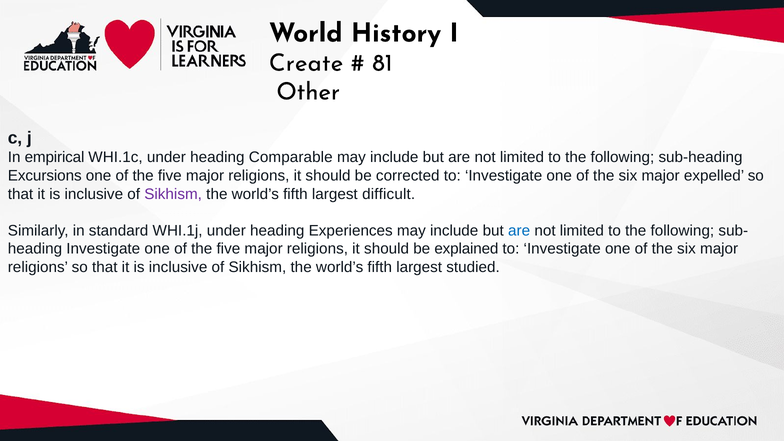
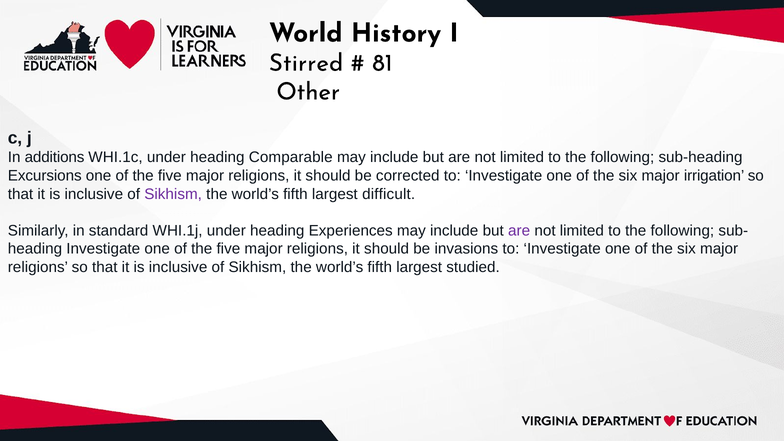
Create: Create -> Stirred (306, 63)
empirical: empirical -> additions (55, 157)
expelled: expelled -> irrigation (714, 176)
are colour: blue -> purple (519, 231)
explained: explained -> invasions (466, 249)
